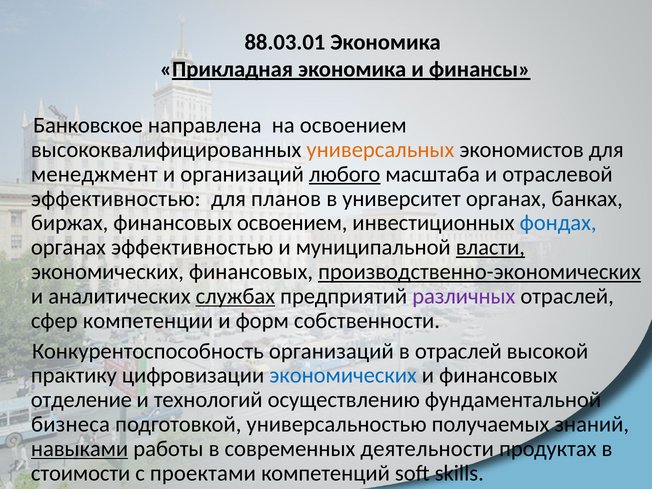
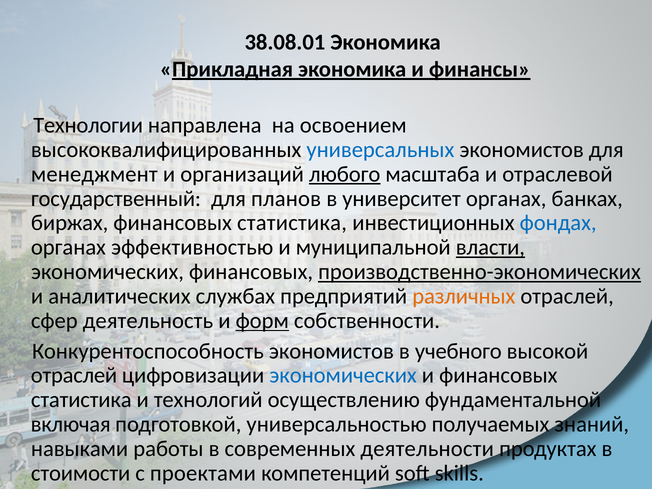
88.03.01: 88.03.01 -> 38.08.01 (285, 42)
Банковское: Банковское -> Технологии (88, 125)
универсальных colour: orange -> blue (380, 150)
эффективностью: эффективностью -> государственный (116, 199)
биржах финансовых освоением: освоением -> статистика (292, 223)
службах underline: present -> none (235, 296)
различных colour: purple -> orange (464, 296)
компетенции: компетенции -> деятельность (148, 321)
форм underline: none -> present (262, 321)
Конкурентоспособность организаций: организаций -> экономистов (331, 351)
в отраслей: отраслей -> учебного (458, 351)
практику: практику -> отраслей (74, 375)
отделение: отделение -> статистика (81, 400)
бизнеса: бизнеса -> включая (71, 424)
навыками underline: present -> none (80, 449)
